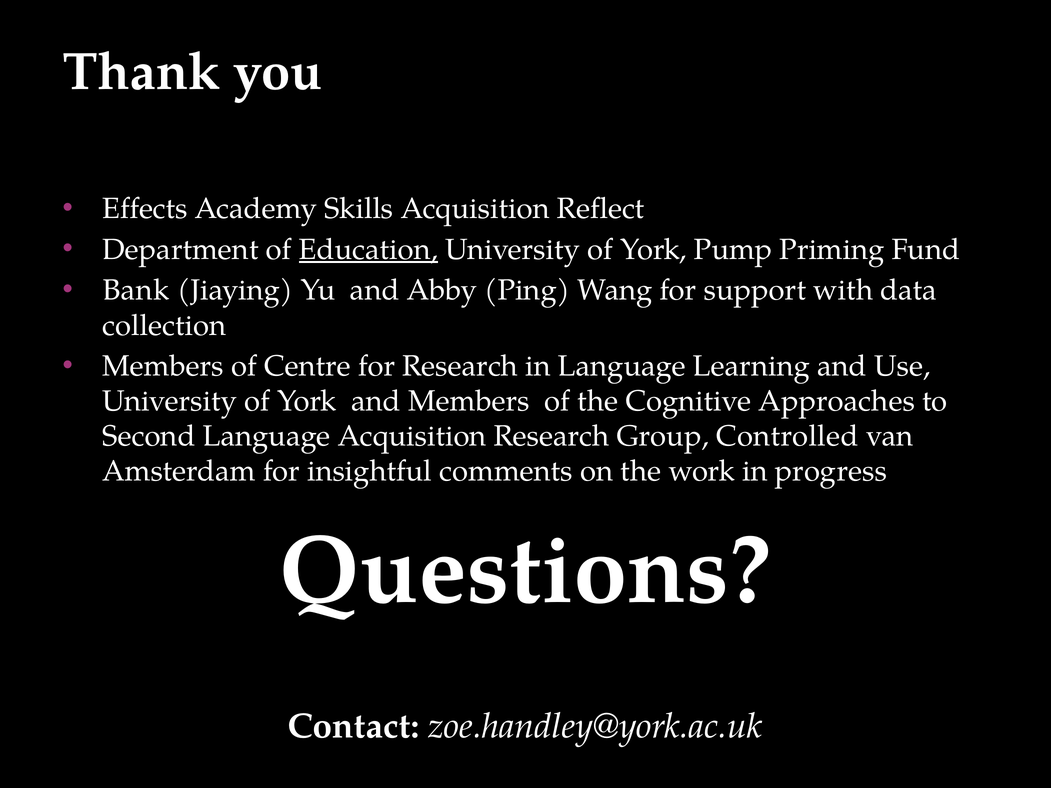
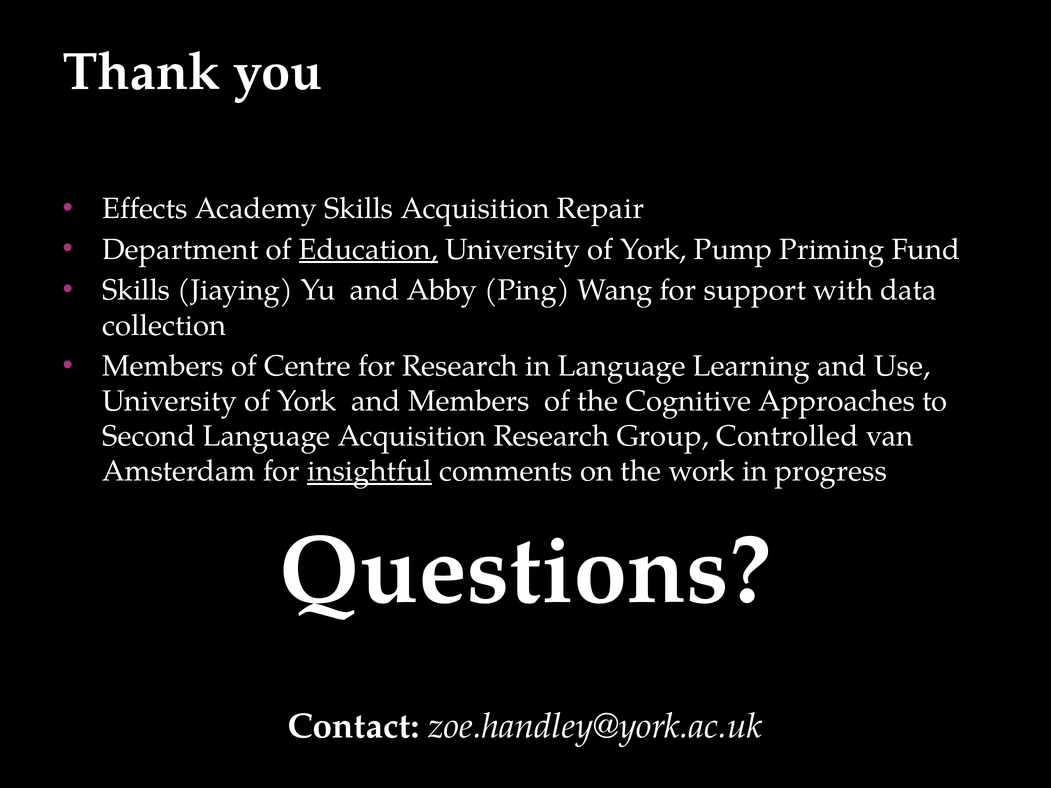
Reflect: Reflect -> Repair (601, 209)
Bank: Bank -> Skills (136, 290)
insightful underline: none -> present (370, 472)
